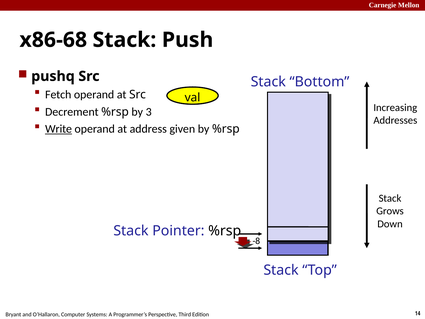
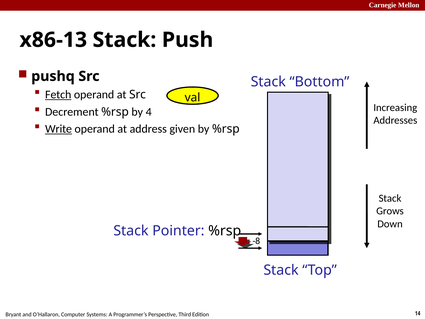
x86-68: x86-68 -> x86-13 (53, 40)
Fetch underline: none -> present (58, 95)
3: 3 -> 4 (149, 112)
